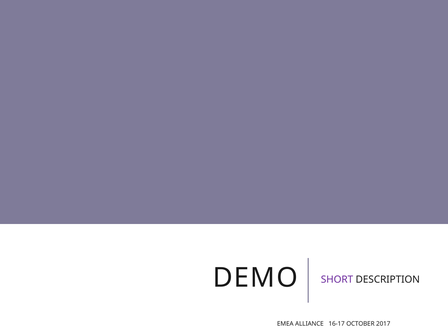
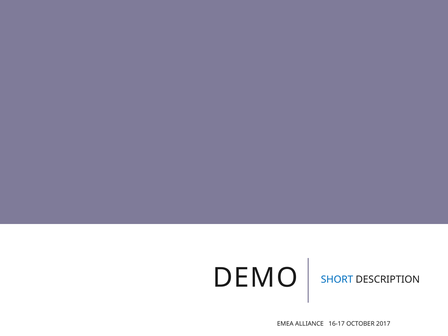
SHORT colour: purple -> blue (337, 280)
